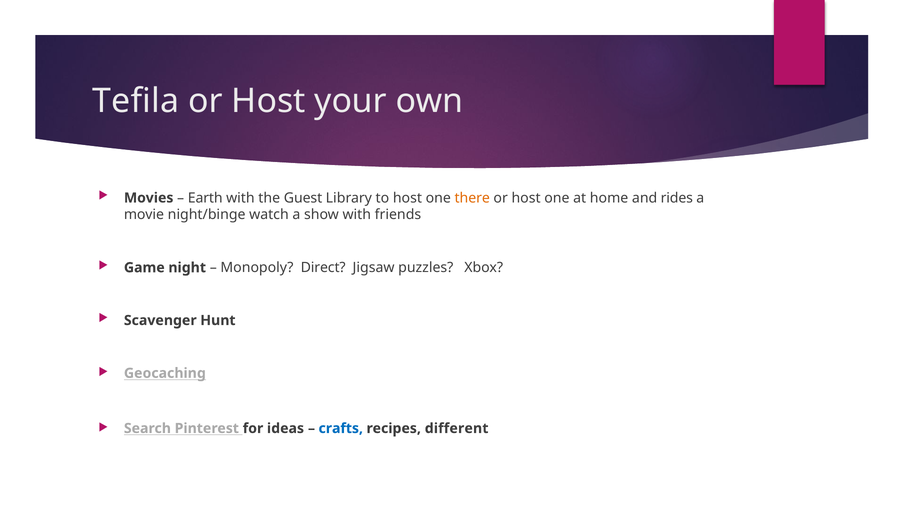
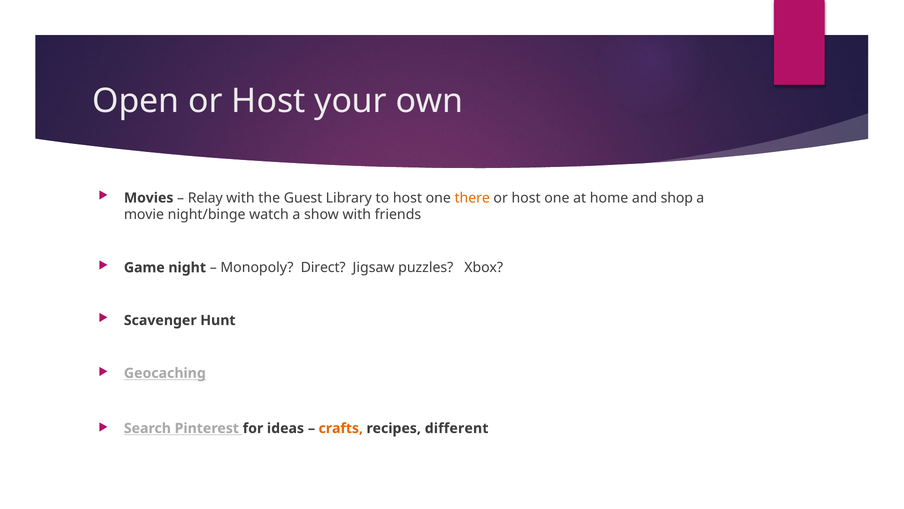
Tefila: Tefila -> Open (136, 101)
Earth: Earth -> Relay (205, 198)
rides: rides -> shop (677, 198)
crafts colour: blue -> orange (341, 428)
